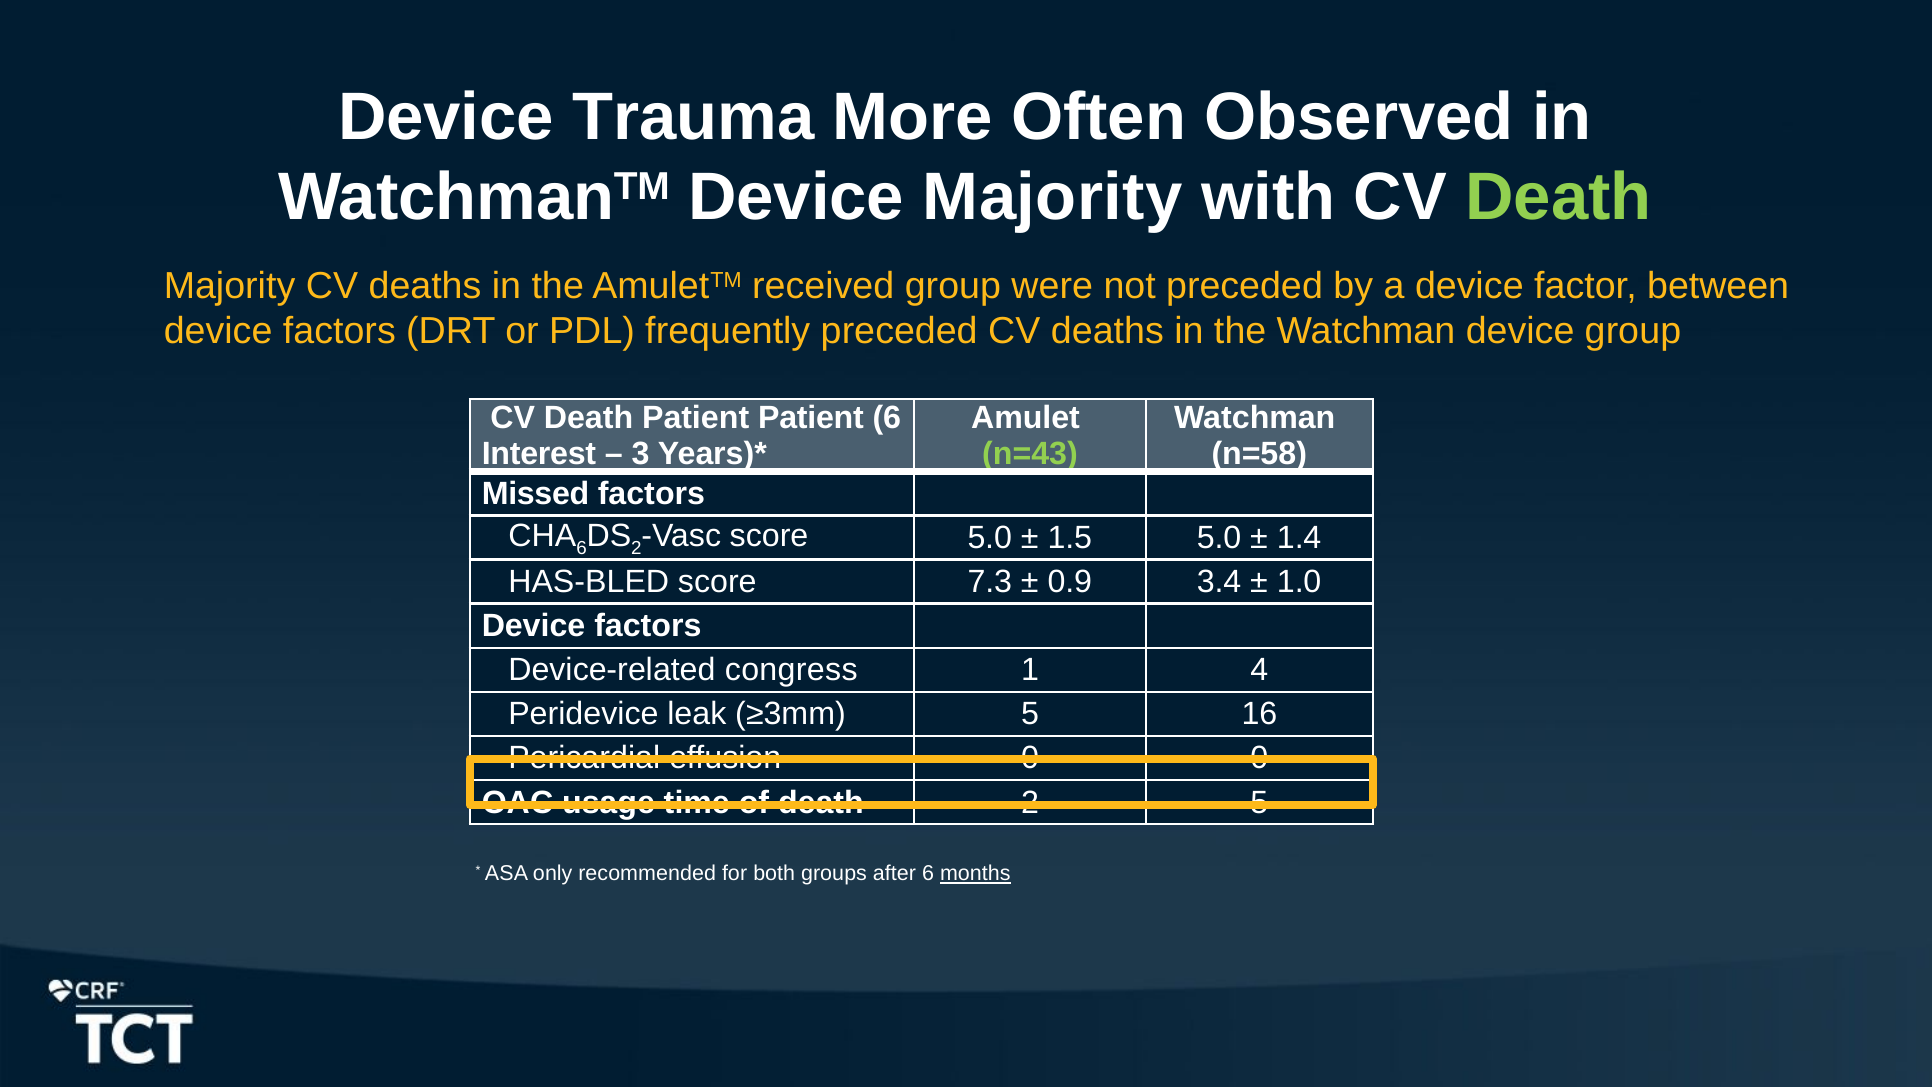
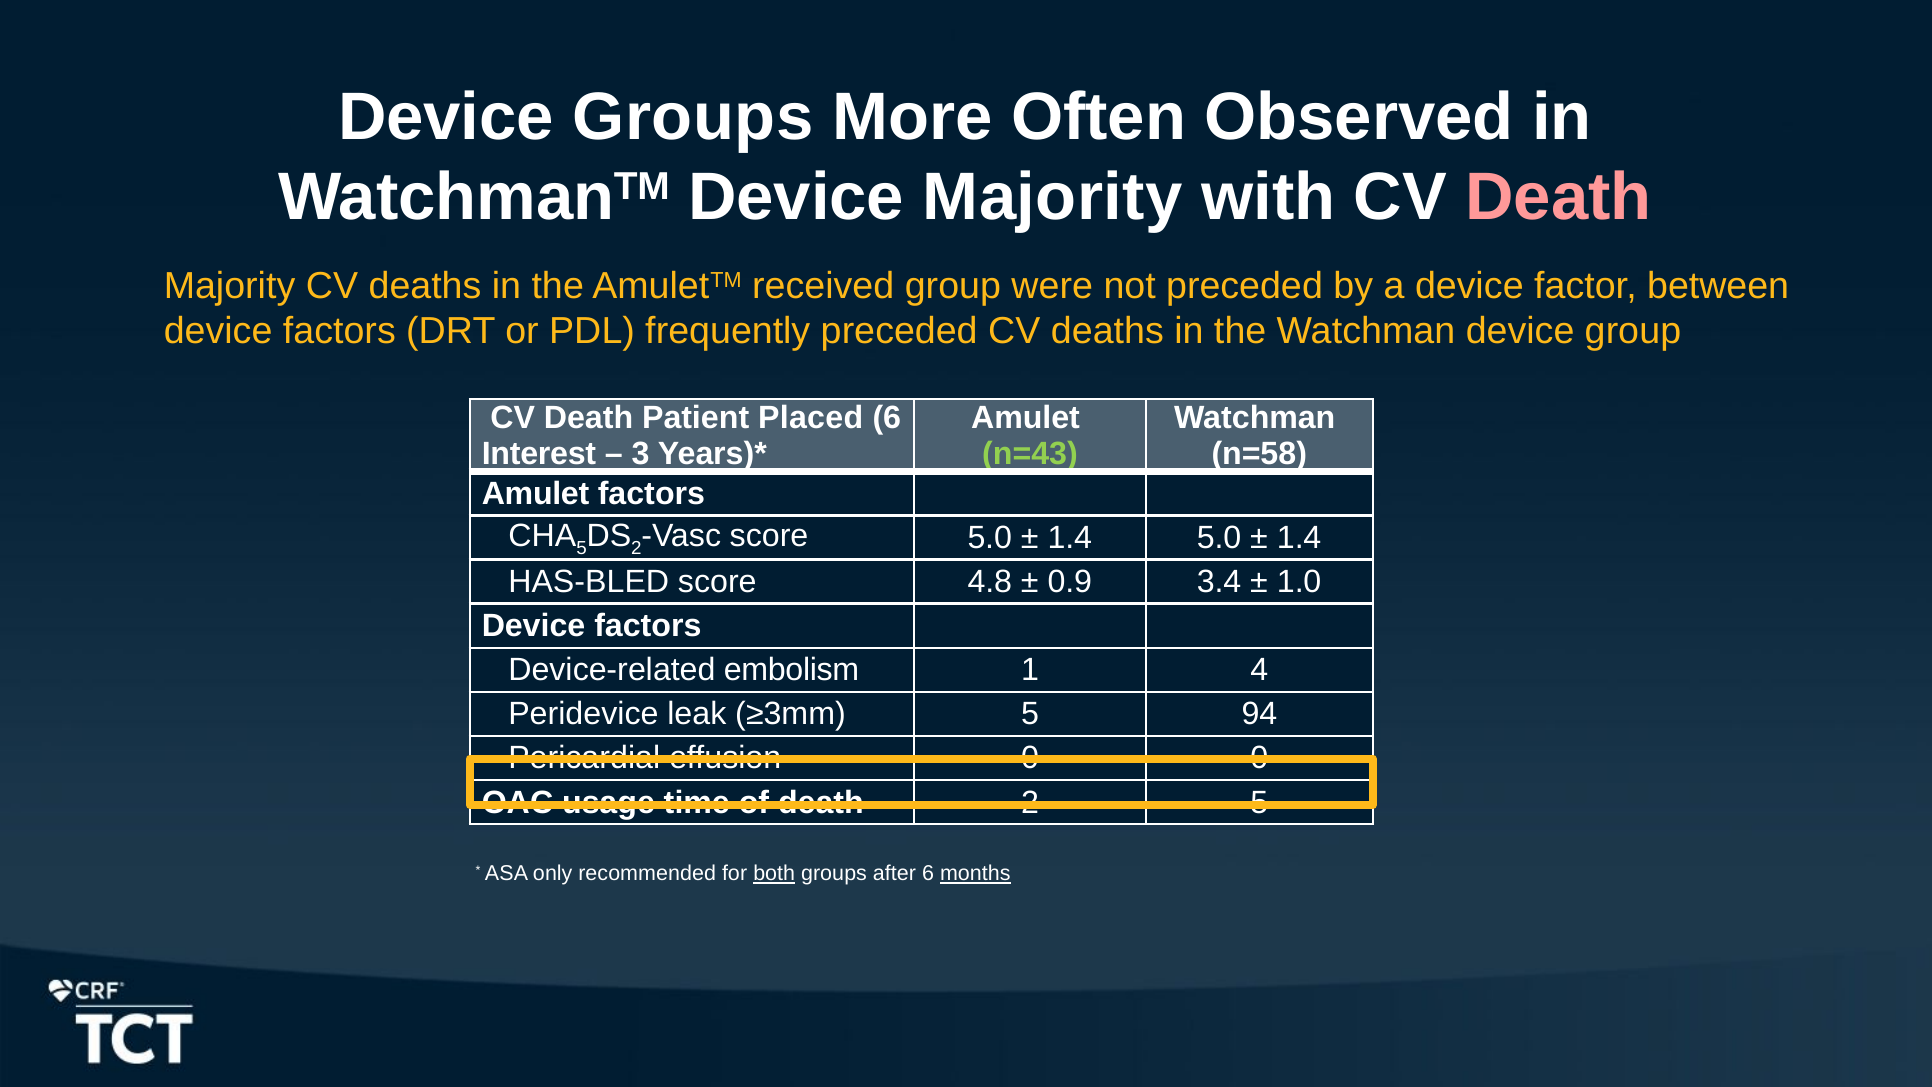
Device Trauma: Trauma -> Groups (693, 117)
Death colour: light green -> pink (1559, 197)
Patient Patient: Patient -> Placed (811, 418)
Missed: Missed -> Amulet (536, 494)
6: 6 -> 5 (582, 548)
1.5: 1.5 -> 1.4 (1070, 538)
7.3: 7.3 -> 4.8 (990, 582)
congress: congress -> embolism (792, 670)
16: 16 -> 94 (1259, 714)
both underline: none -> present (774, 874)
